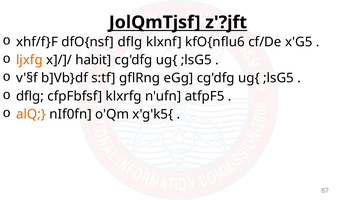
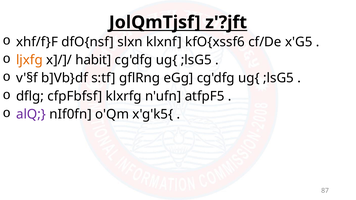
dfO{nsf dflg: dflg -> slxn (130, 42)
kfO{nflu6: kfO{nflu6 -> kfO{xssf6 (215, 42)
alQ colour: orange -> purple (31, 114)
